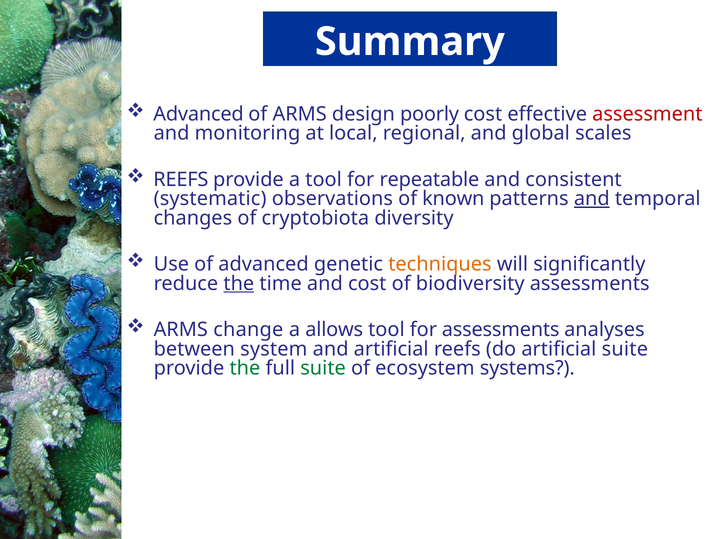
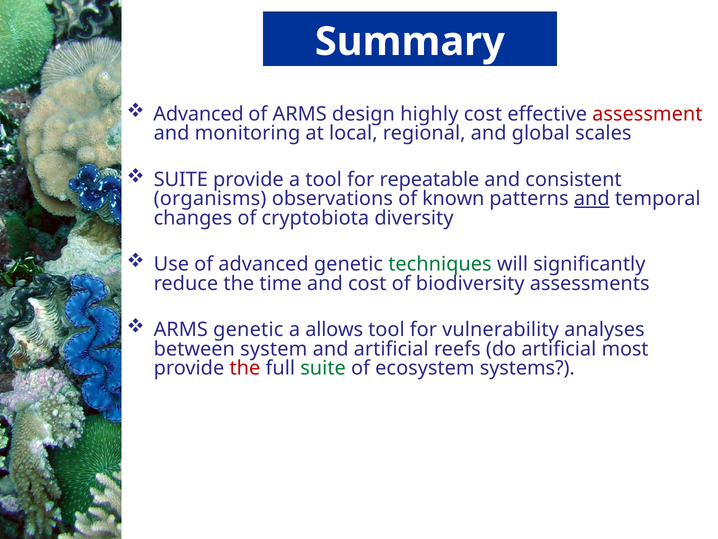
poorly: poorly -> highly (429, 114)
REEFS: REEFS -> SUITE (181, 179)
systematic: systematic -> organisms (210, 199)
techniques colour: orange -> green (440, 264)
the underline: present -> none (239, 283)
ARMS change: change -> genetic (248, 329)
for assessments: assessments -> vulnerability (501, 329)
artificial suite: suite -> most (625, 349)
the colour: green -> red (245, 368)
